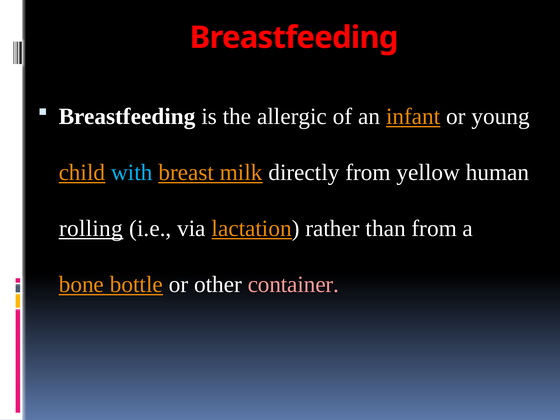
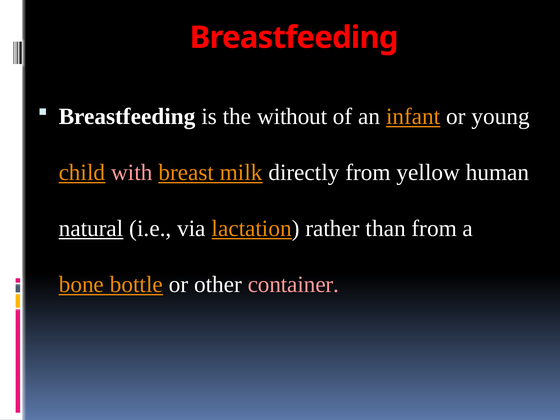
allergic: allergic -> without (292, 116)
with colour: light blue -> pink (132, 172)
rolling: rolling -> natural (91, 228)
